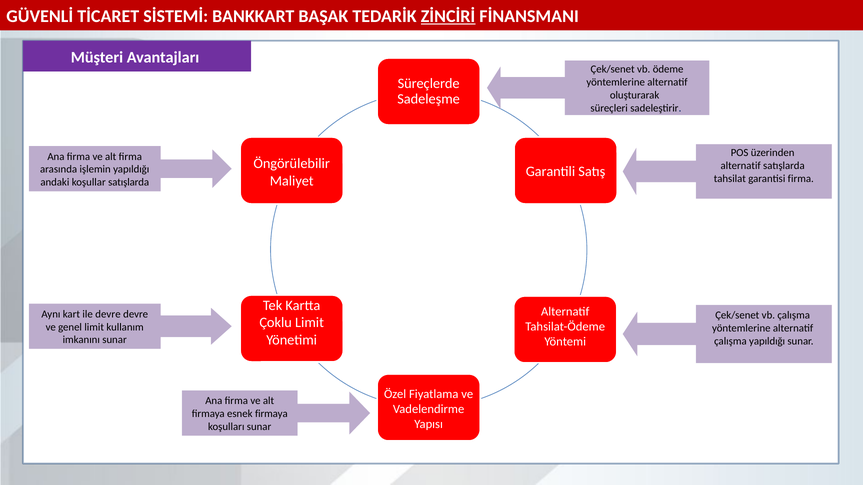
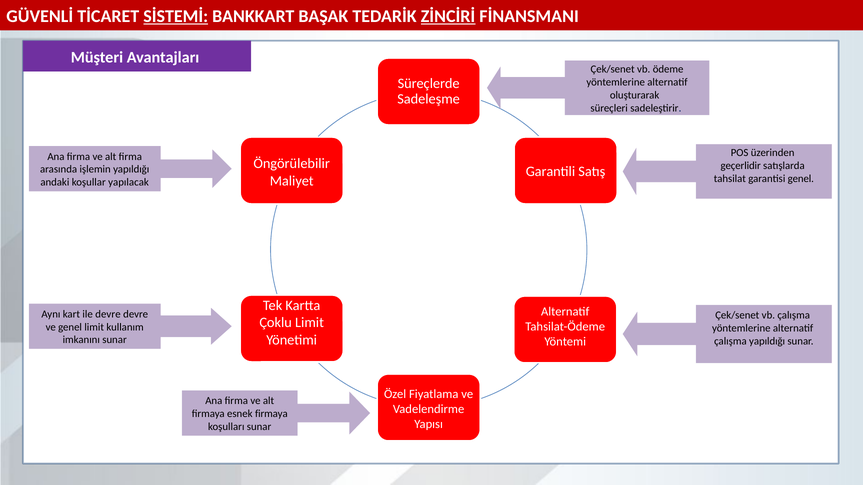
SİSTEMİ underline: none -> present (176, 16)
alternatif: alternatif -> geçerlidir (741, 166)
garantisi firma: firma -> genel (801, 179)
koşullar satışlarda: satışlarda -> yapılacak (129, 183)
